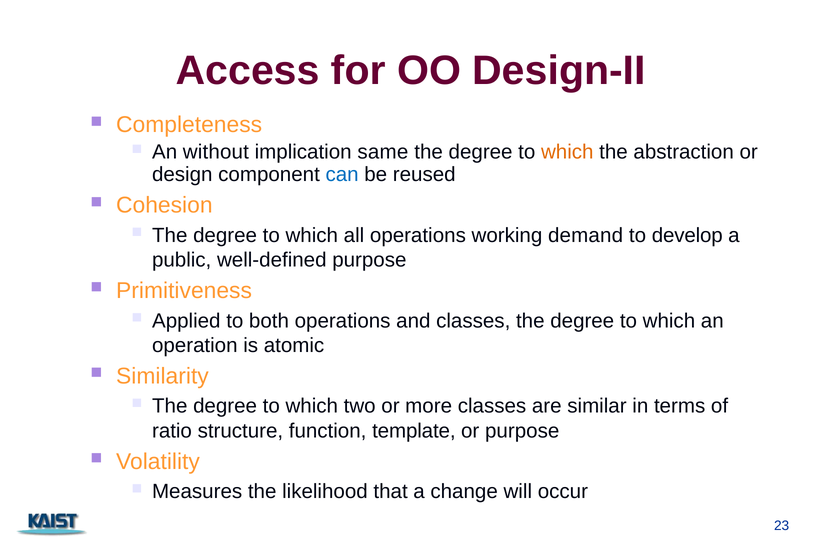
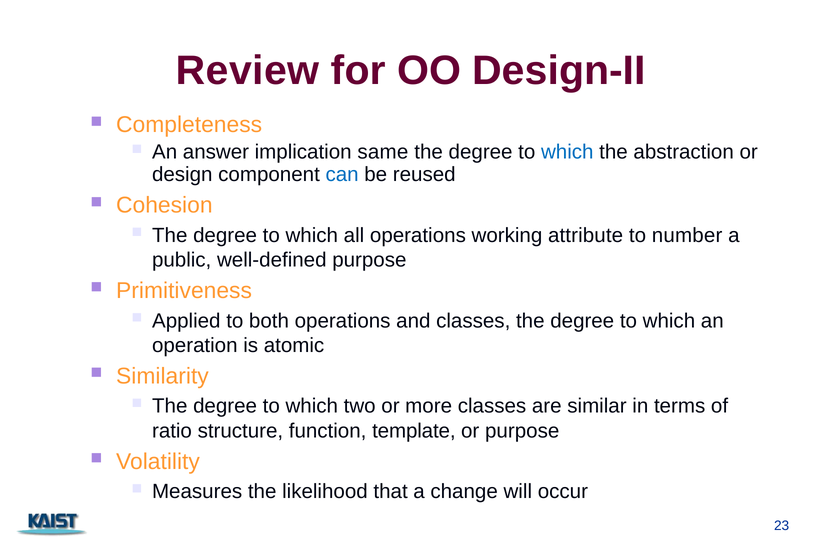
Access: Access -> Review (248, 70)
without: without -> answer (216, 152)
which colour: orange -> blue (567, 152)
demand: demand -> attribute (586, 235)
develop: develop -> number (687, 235)
